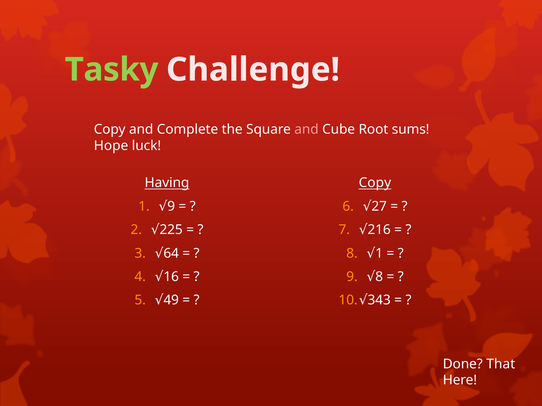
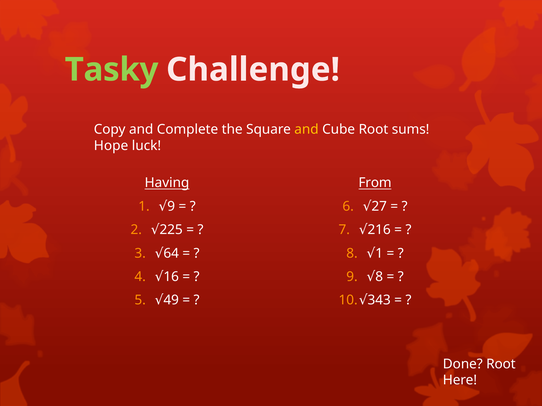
and colour: pink -> yellow (306, 130)
Copy: Copy -> From (375, 183)
Done That: That -> Root (501, 364)
